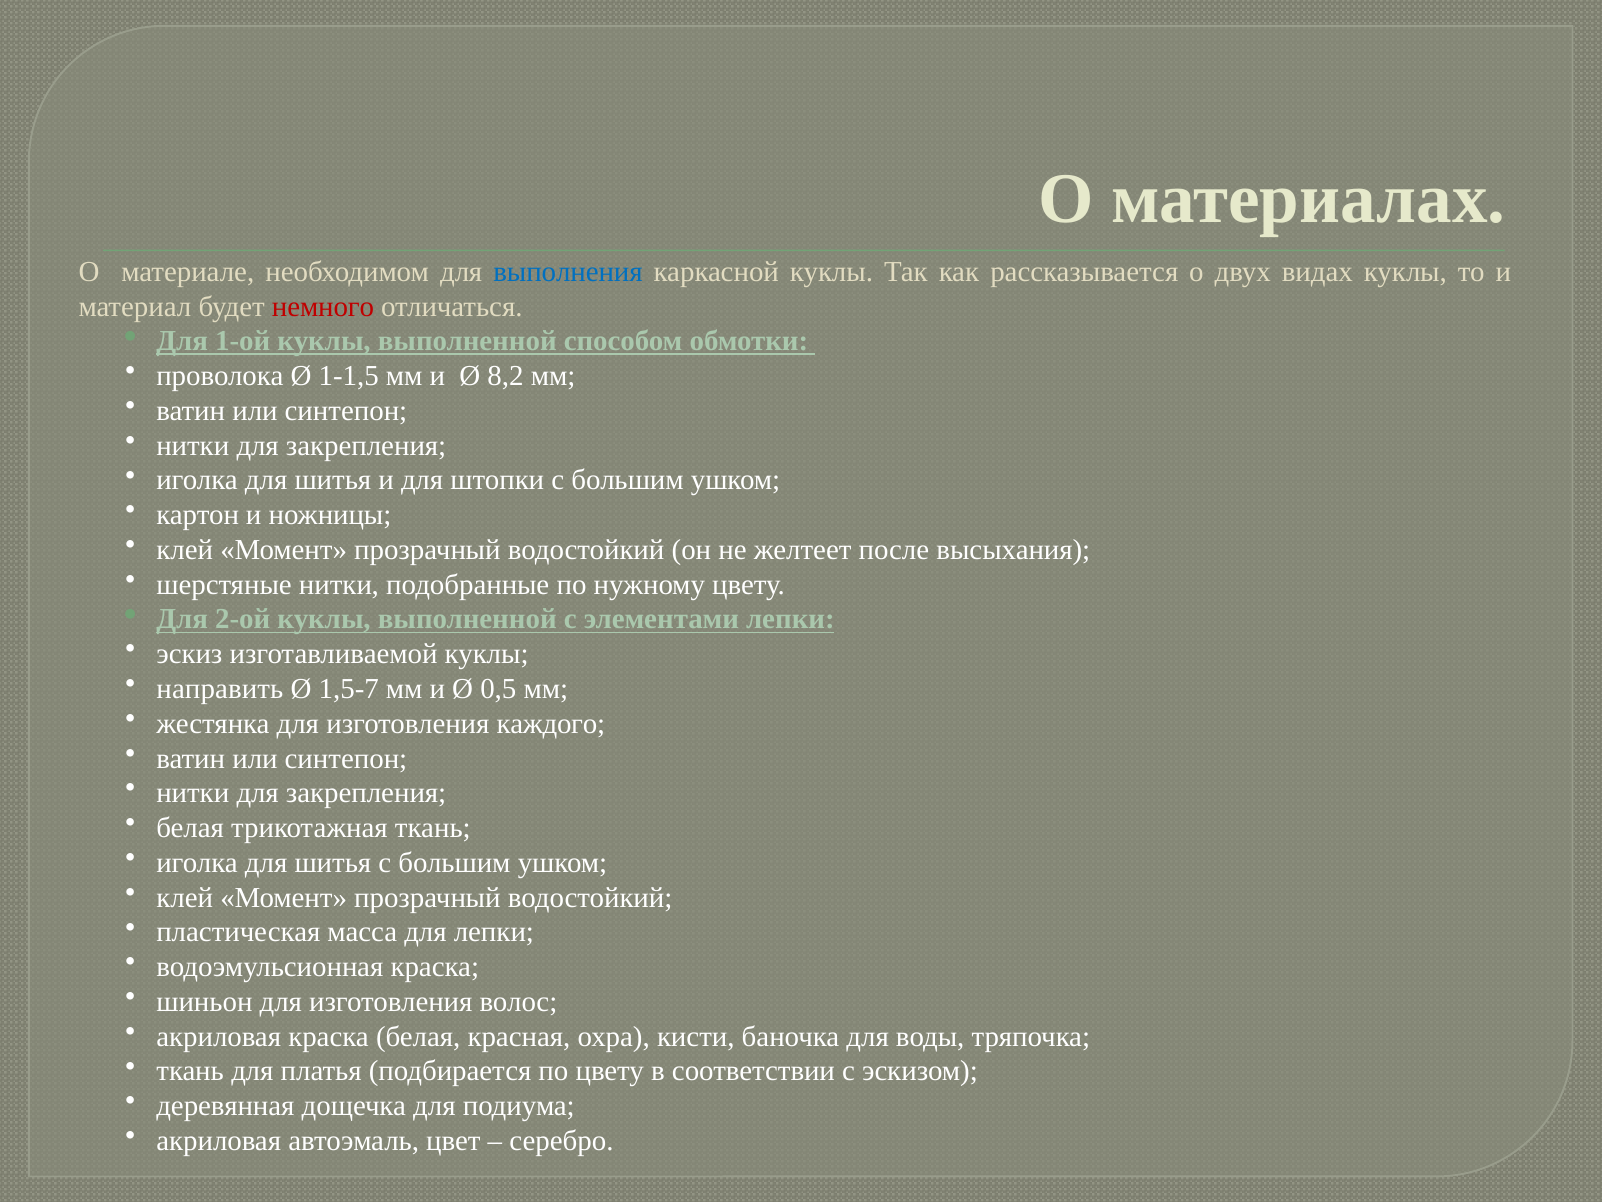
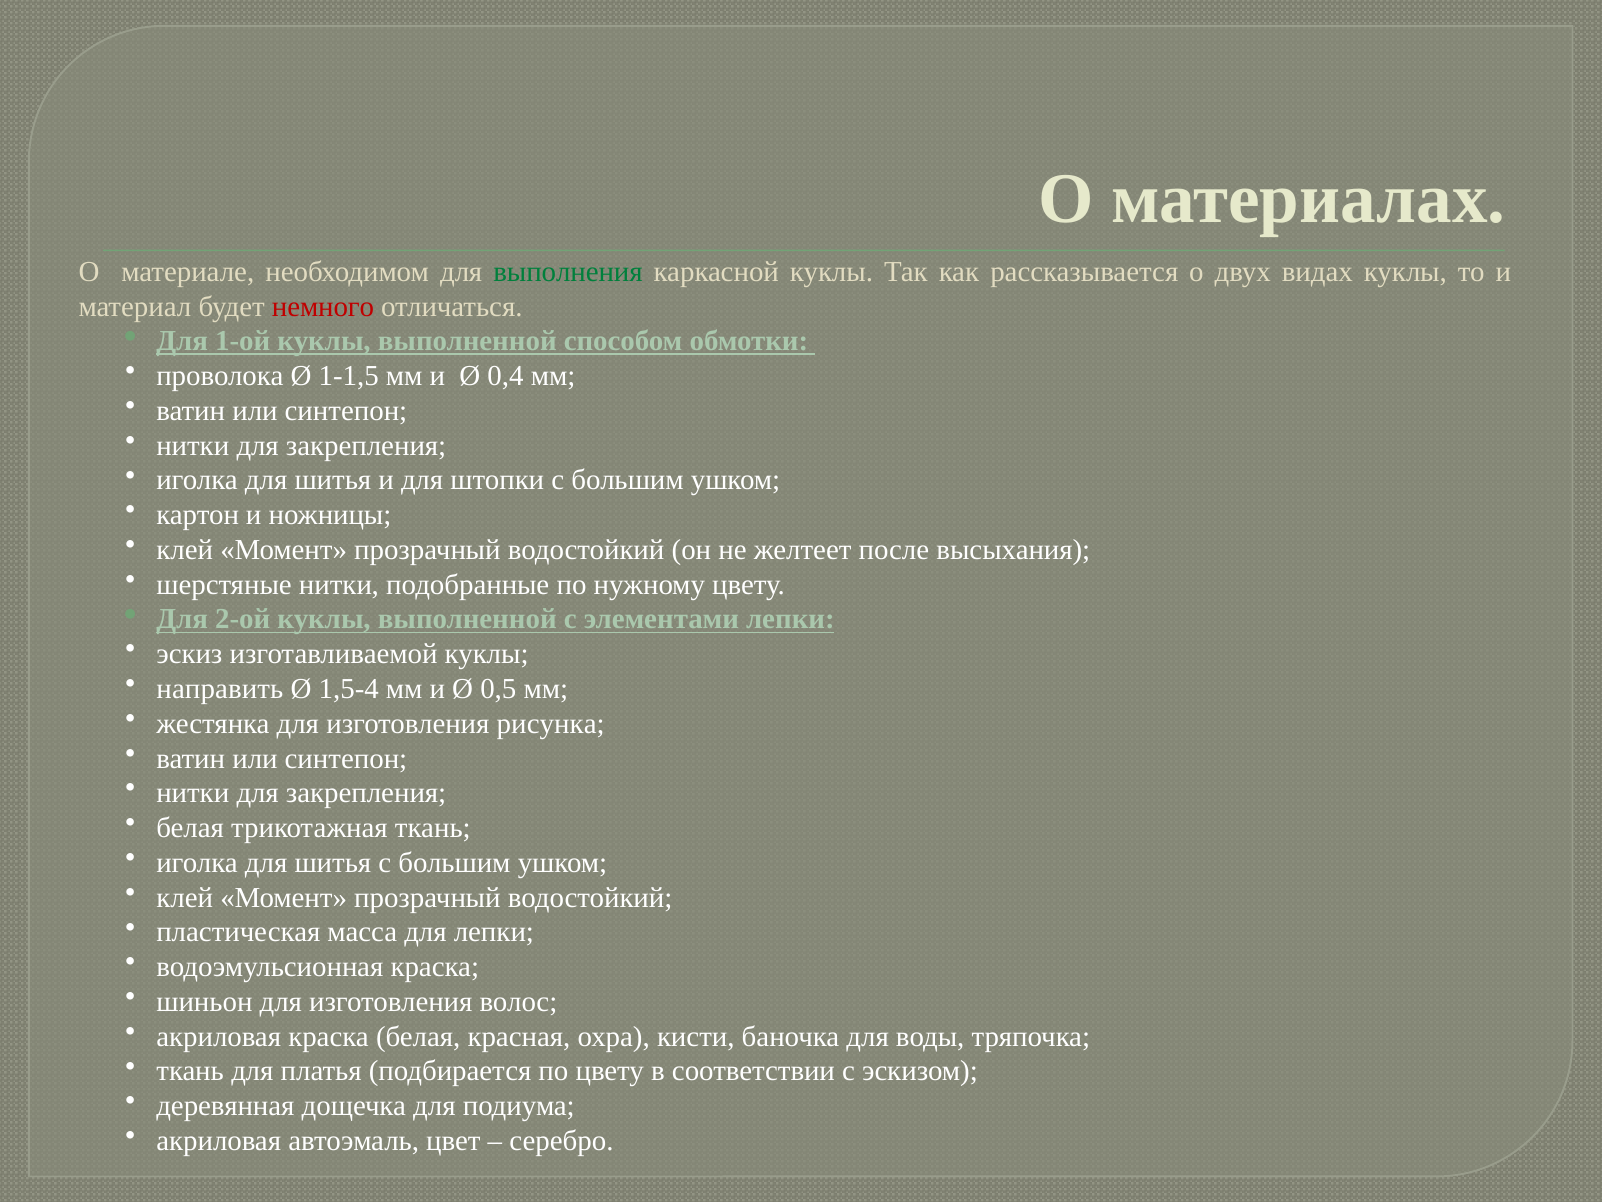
выполнения colour: blue -> green (568, 272)
8,2: 8,2 -> 0,4 (506, 376)
1,5-7: 1,5-7 -> 1,5-4 (349, 689)
каждого: каждого -> рисунка (551, 723)
